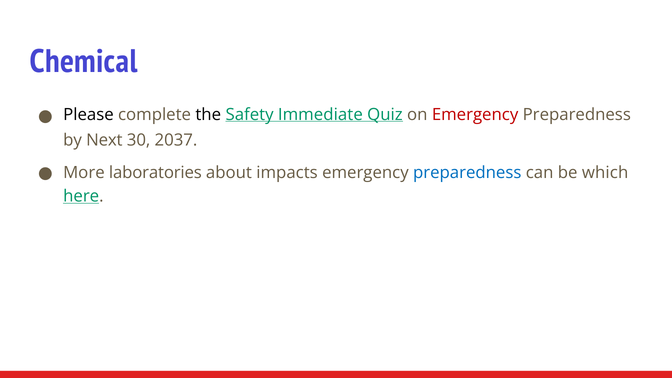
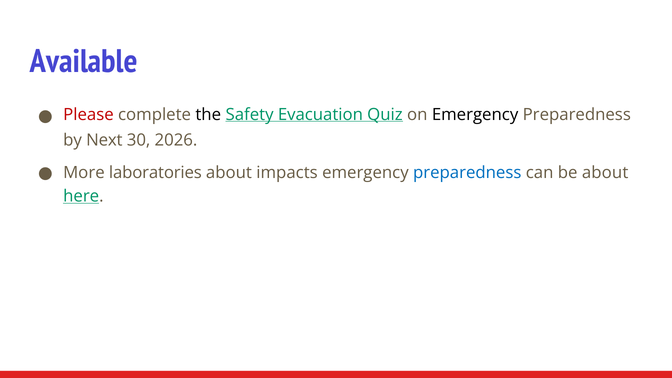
Chemical: Chemical -> Available (84, 61)
Please colour: black -> red (88, 114)
Immediate: Immediate -> Evacuation (320, 114)
Emergency colour: red -> black (475, 114)
2037: 2037 -> 2026 (176, 140)
be which: which -> about (605, 173)
